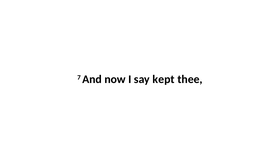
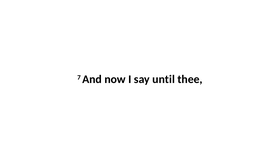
kept: kept -> until (164, 80)
